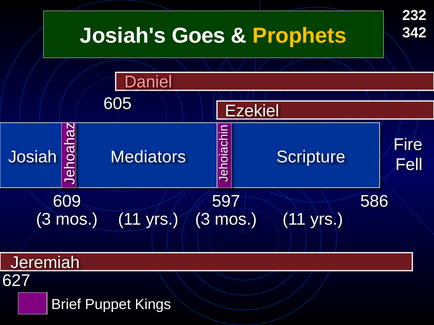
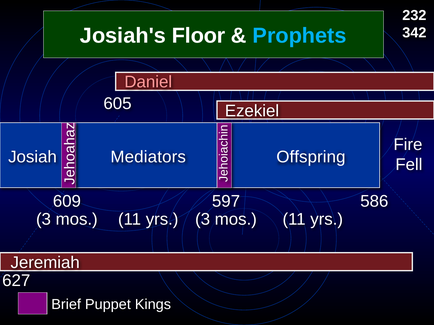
Goes: Goes -> Floor (199, 36)
Prophets colour: yellow -> light blue (300, 36)
Scripture: Scripture -> Offspring (311, 157)
